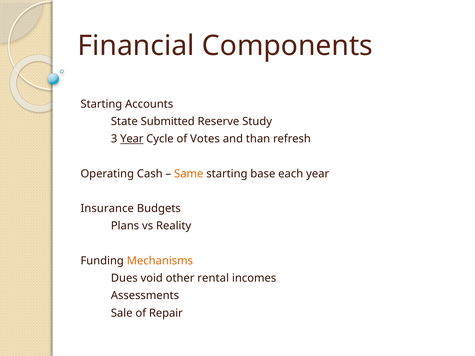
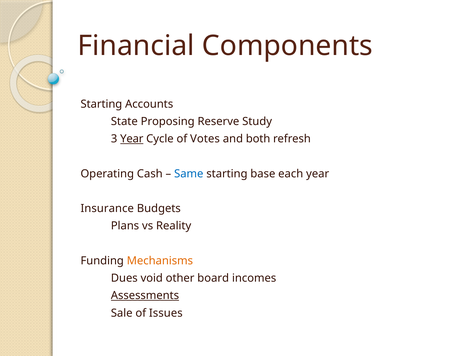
Submitted: Submitted -> Proposing (168, 122)
than: than -> both (258, 139)
Same colour: orange -> blue (189, 174)
rental: rental -> board (213, 278)
Assessments underline: none -> present (145, 296)
Repair: Repair -> Issues (166, 313)
